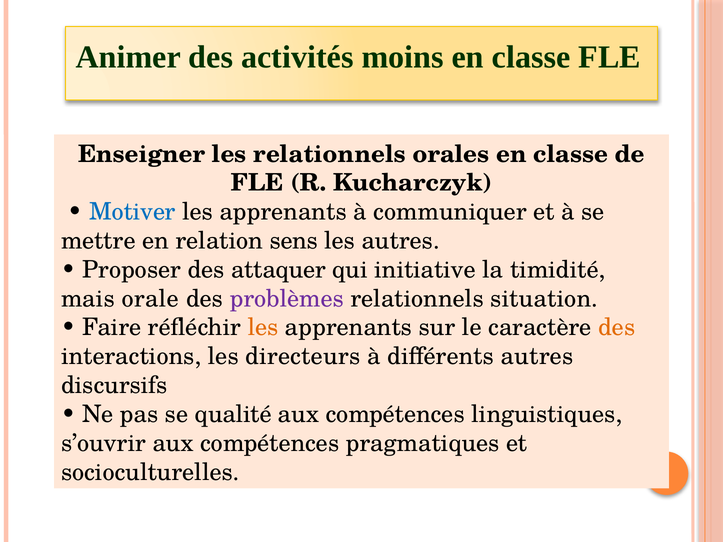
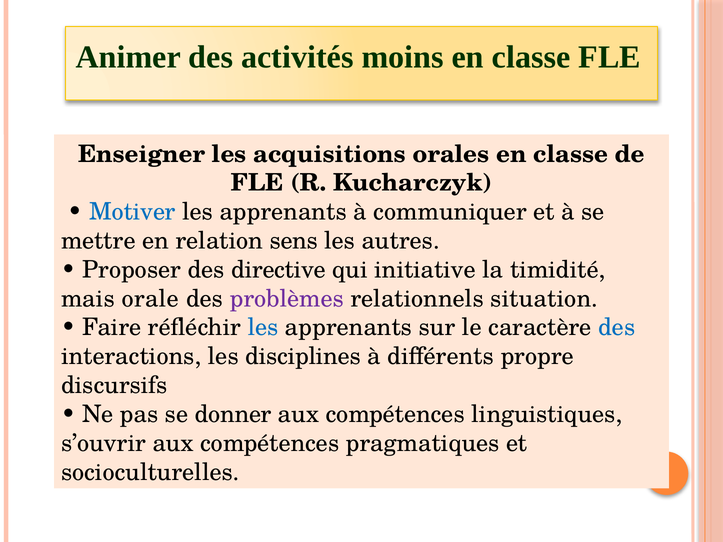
les relationnels: relationnels -> acquisitions (330, 154)
attaquer: attaquer -> directive (279, 270)
les colour: orange -> blue (263, 328)
des colour: orange -> blue (617, 328)
directeurs: directeurs -> disciplines (303, 357)
différents autres: autres -> propre (537, 357)
qualité: qualité -> donner (233, 414)
